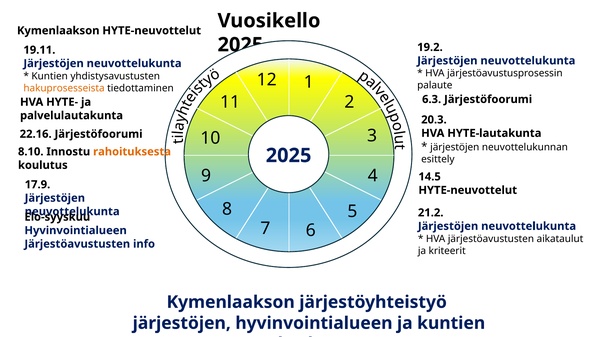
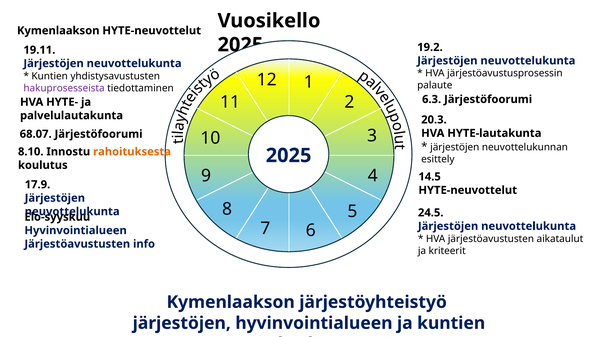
hakuprosesseista colour: orange -> purple (64, 88)
22.16: 22.16 -> 68.07 (36, 134)
21.2: 21.2 -> 24.5 (431, 213)
